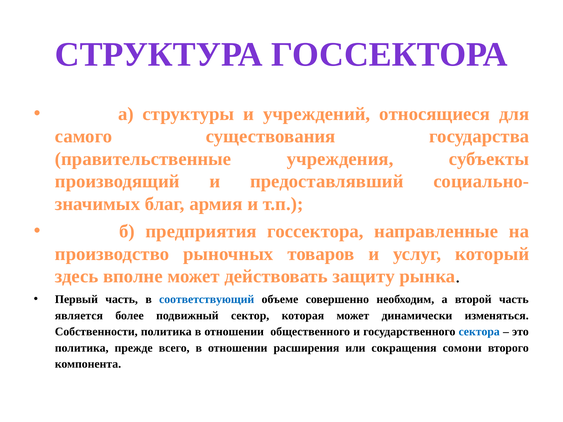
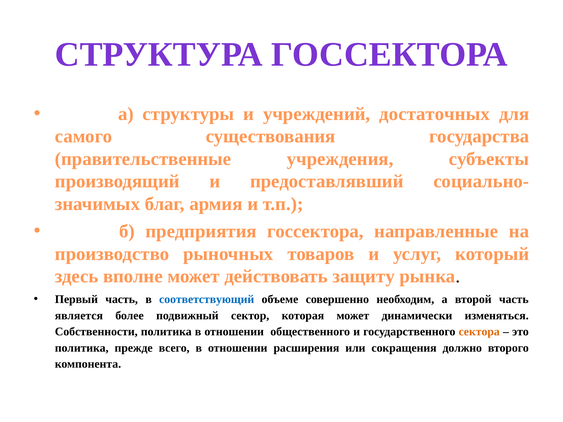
относящиеся: относящиеся -> достаточных (435, 114)
сектора colour: blue -> orange (479, 332)
сомони: сомони -> должно (462, 348)
